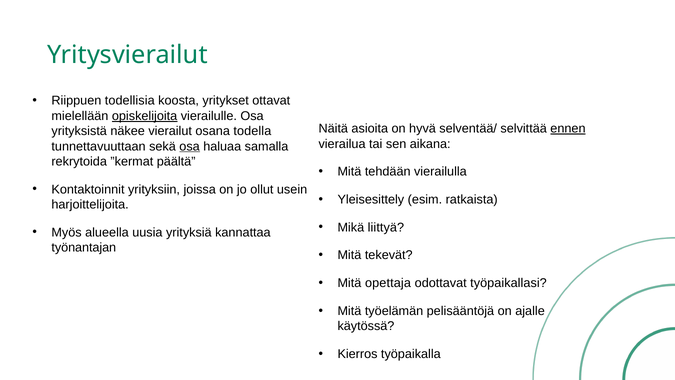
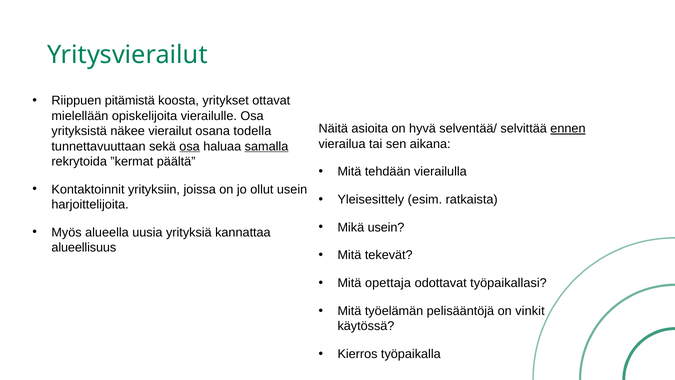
todellisia: todellisia -> pitämistä (130, 101)
opiskelijoita underline: present -> none (145, 116)
samalla underline: none -> present (267, 146)
Mikä liittyä: liittyä -> usein (386, 227)
työnantajan: työnantajan -> alueellisuus (84, 247)
ajalle: ajalle -> vinkit (530, 311)
